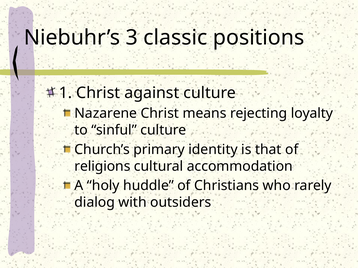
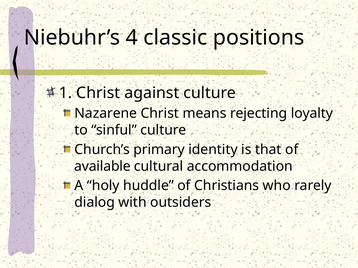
3: 3 -> 4 (132, 38)
religions: religions -> available (102, 166)
